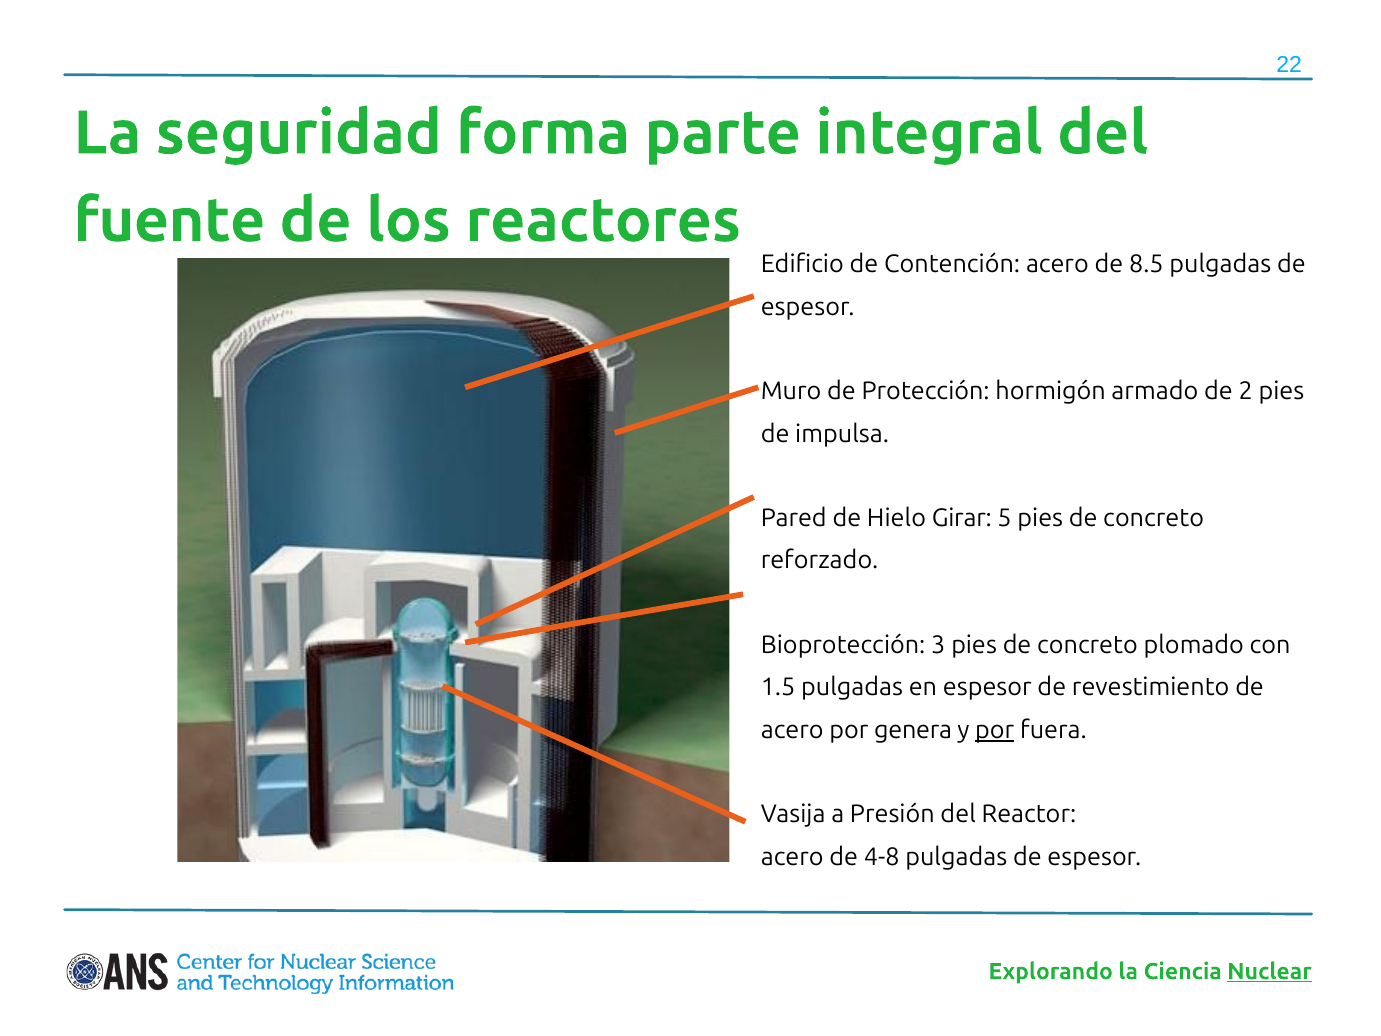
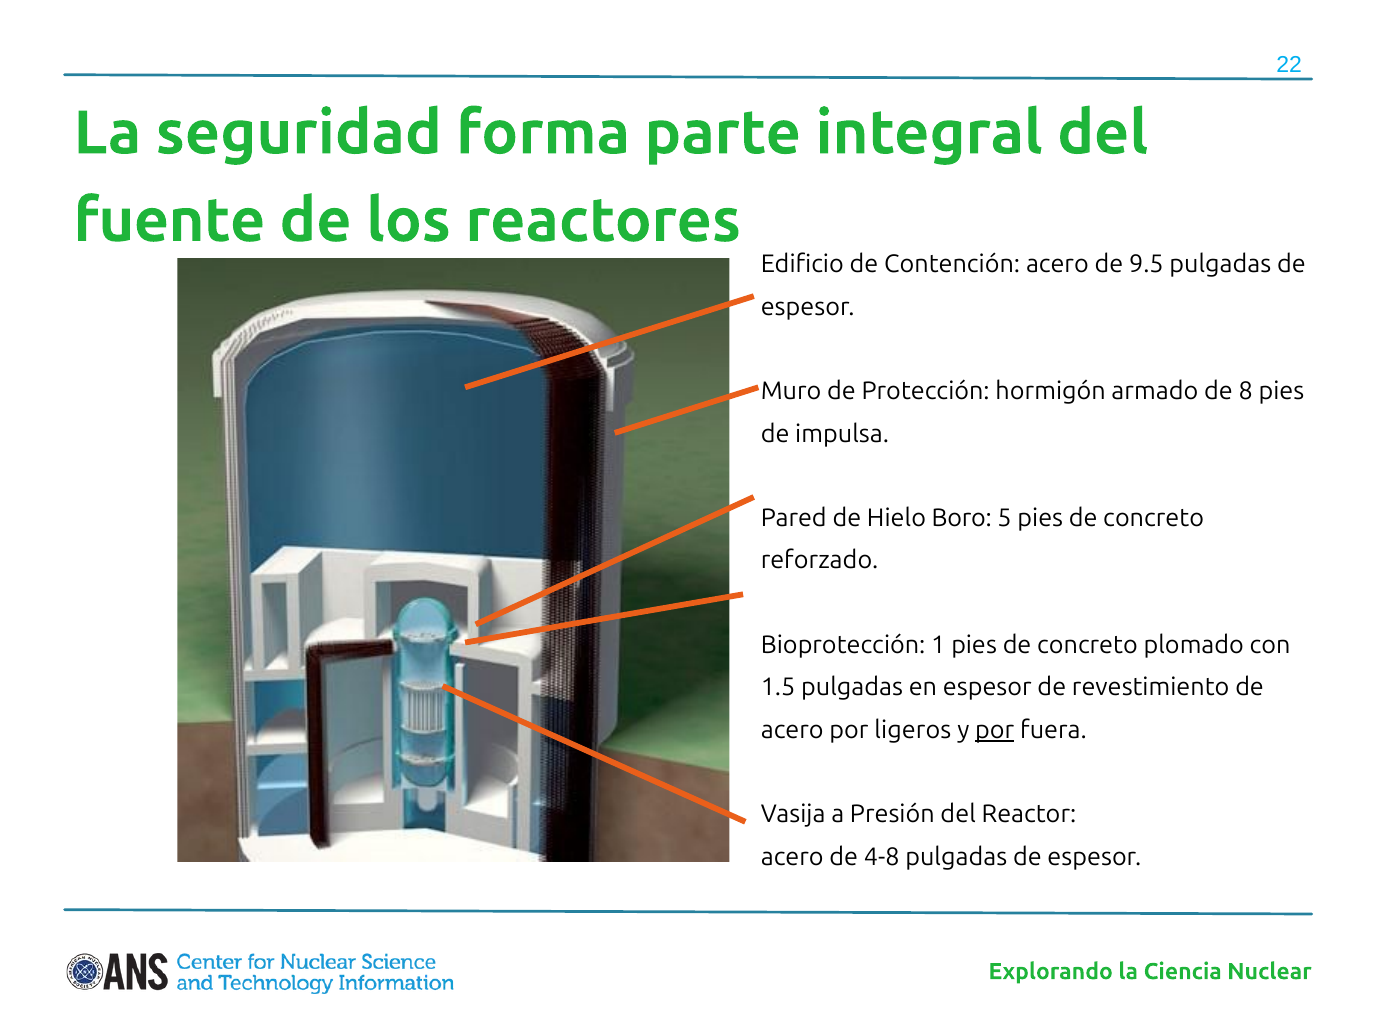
8.5: 8.5 -> 9.5 (1146, 264)
2: 2 -> 8 (1246, 391)
Girar: Girar -> Boro (962, 518)
3: 3 -> 1 (938, 645)
genera: genera -> ligeros (913, 730)
Nuclear underline: present -> none (1270, 971)
